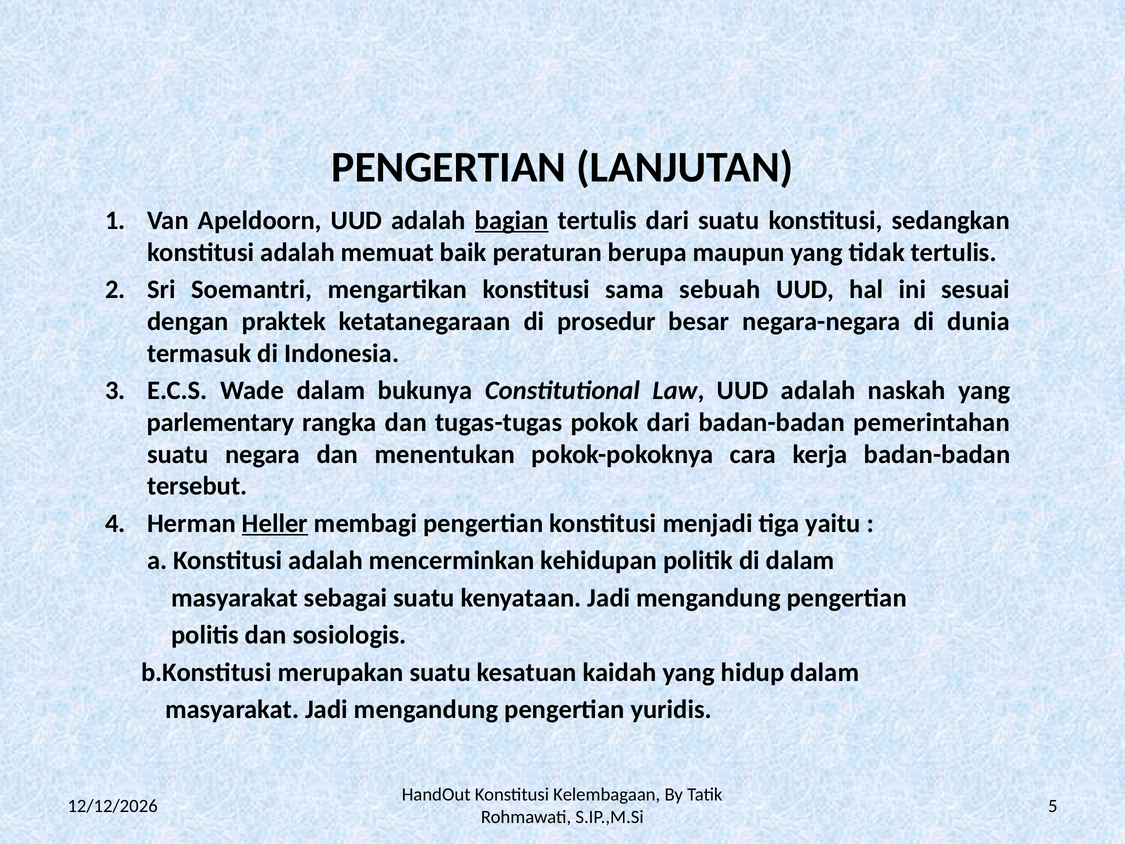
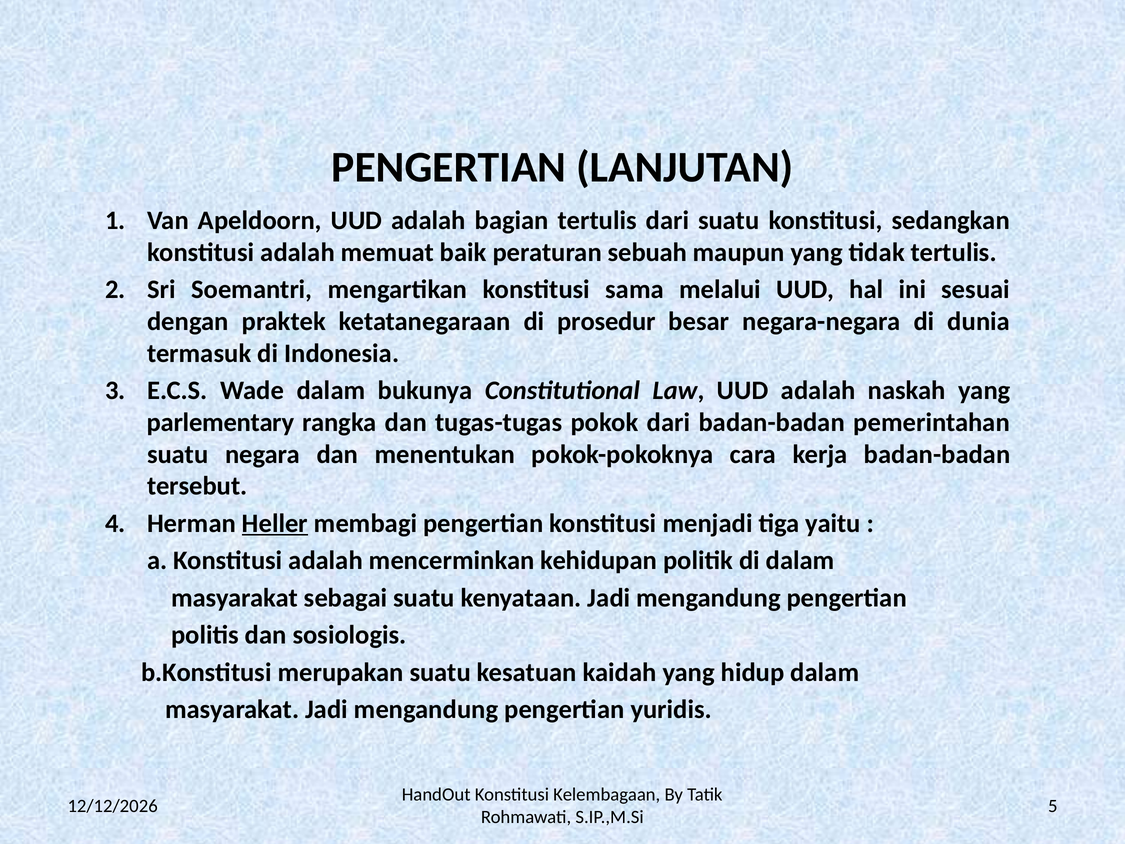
bagian underline: present -> none (512, 220)
berupa: berupa -> sebuah (647, 252)
sebuah: sebuah -> melalui (720, 289)
